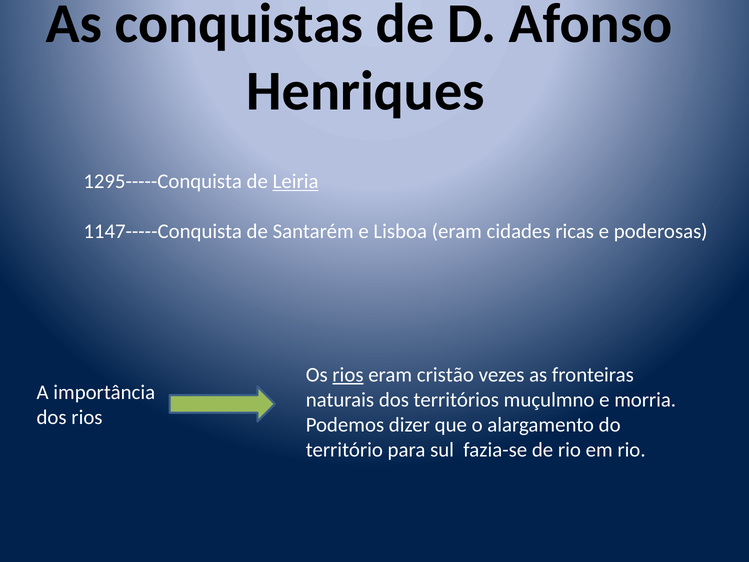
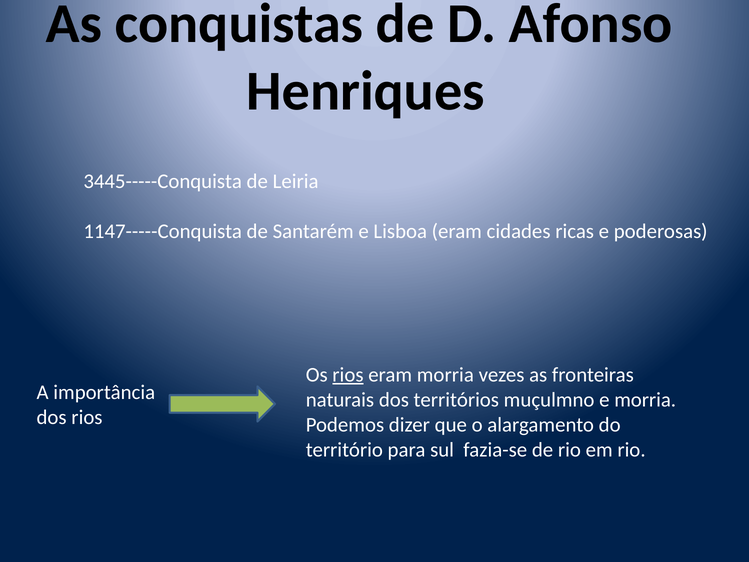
1295-----Conquista: 1295-----Conquista -> 3445-----Conquista (163, 181)
Leiria underline: present -> none (296, 181)
eram cristão: cristão -> morria (445, 375)
